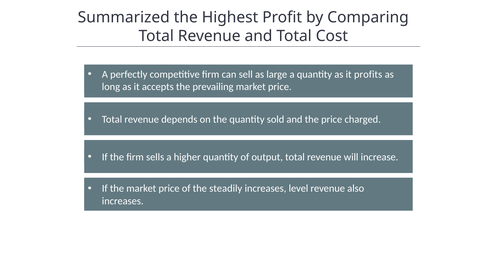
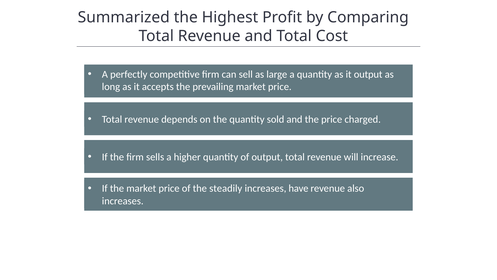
it profits: profits -> output (368, 74)
level: level -> have (299, 188)
